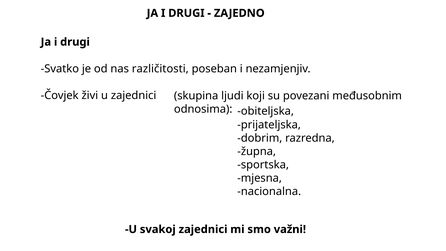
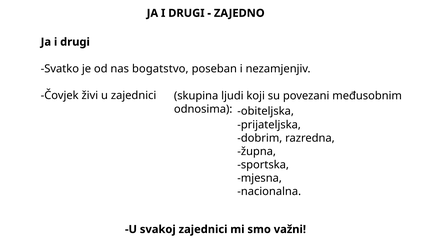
različitosti: različitosti -> bogatstvo (160, 69)
